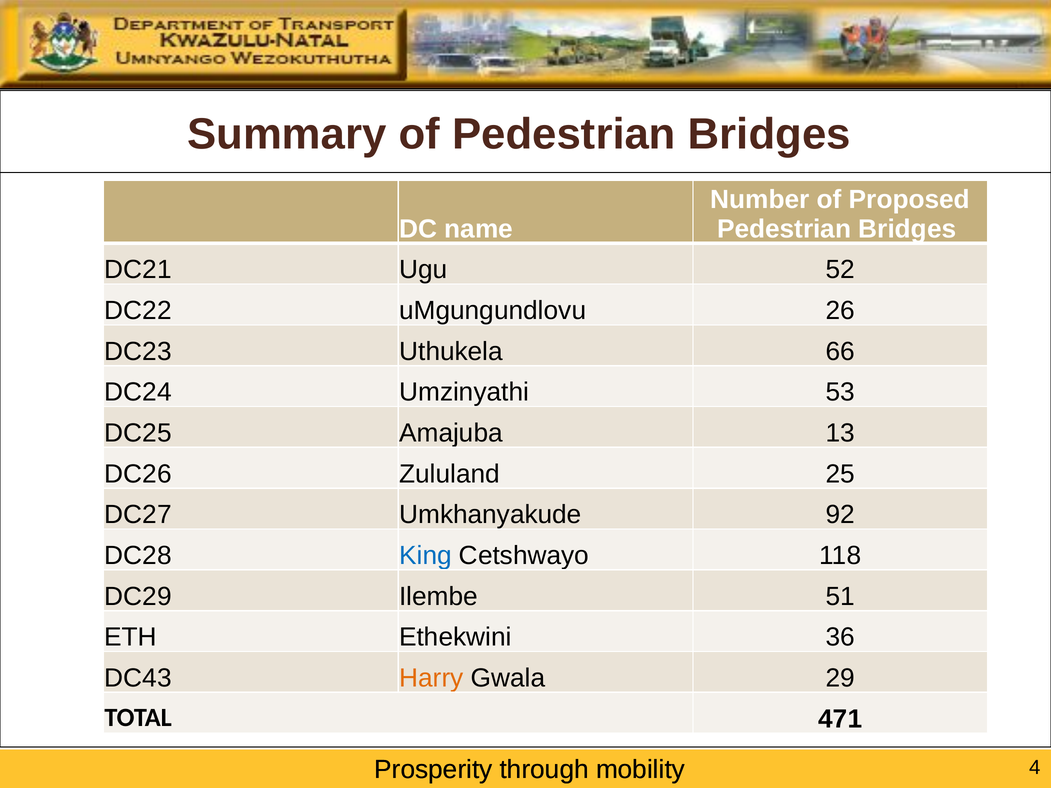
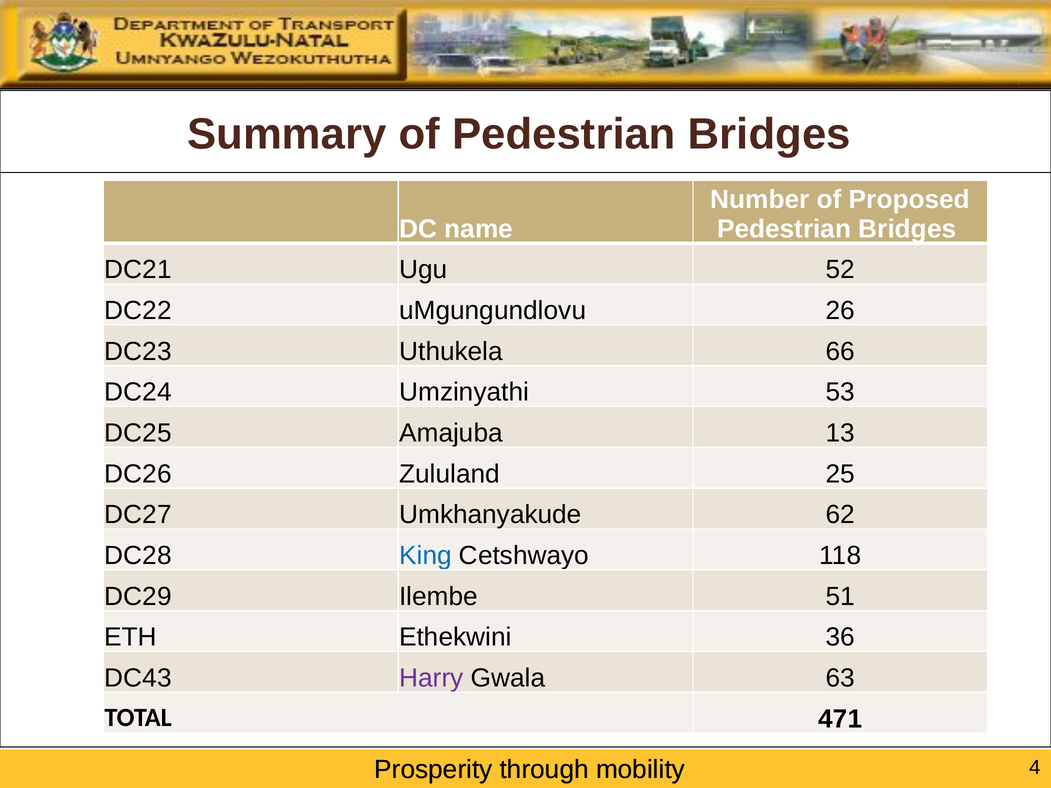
92: 92 -> 62 (840, 515)
Harry colour: orange -> purple (431, 678)
29: 29 -> 63 (840, 678)
